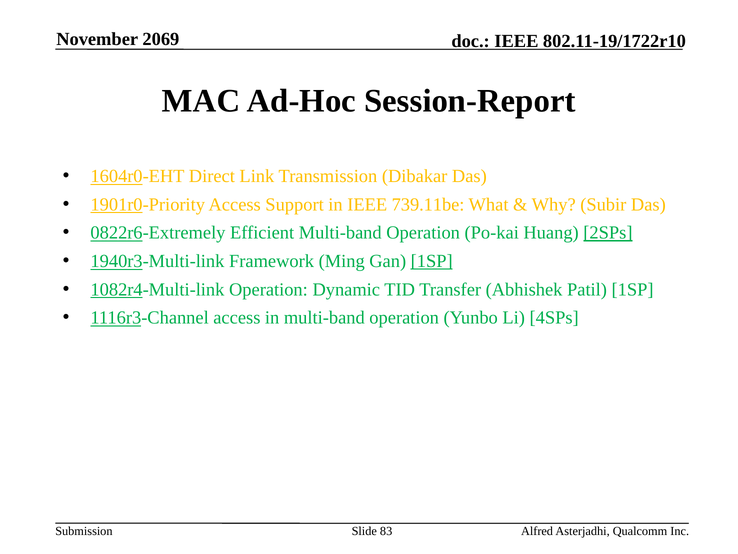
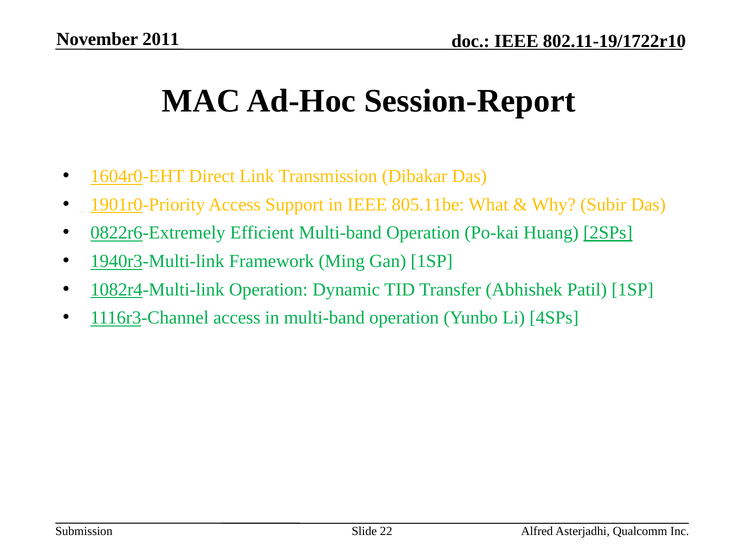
2069: 2069 -> 2011 (161, 39)
739.11be: 739.11be -> 805.11be (428, 204)
1SP underline: present -> none (432, 261)
83: 83 -> 22 (386, 531)
